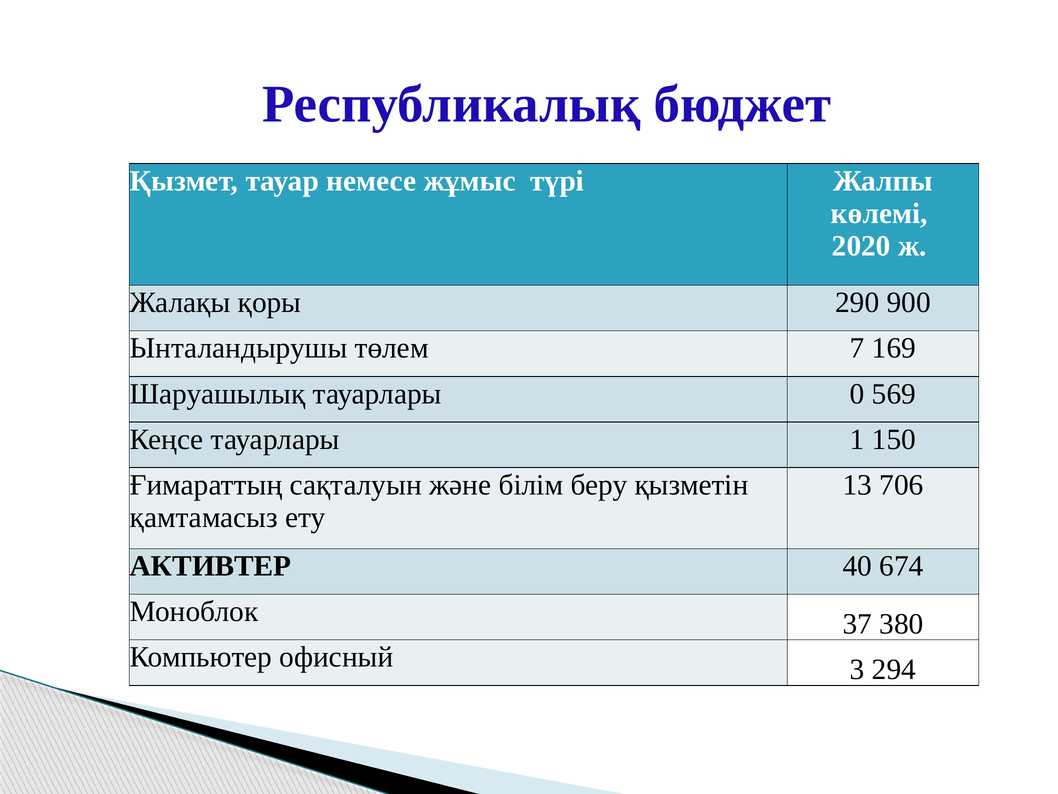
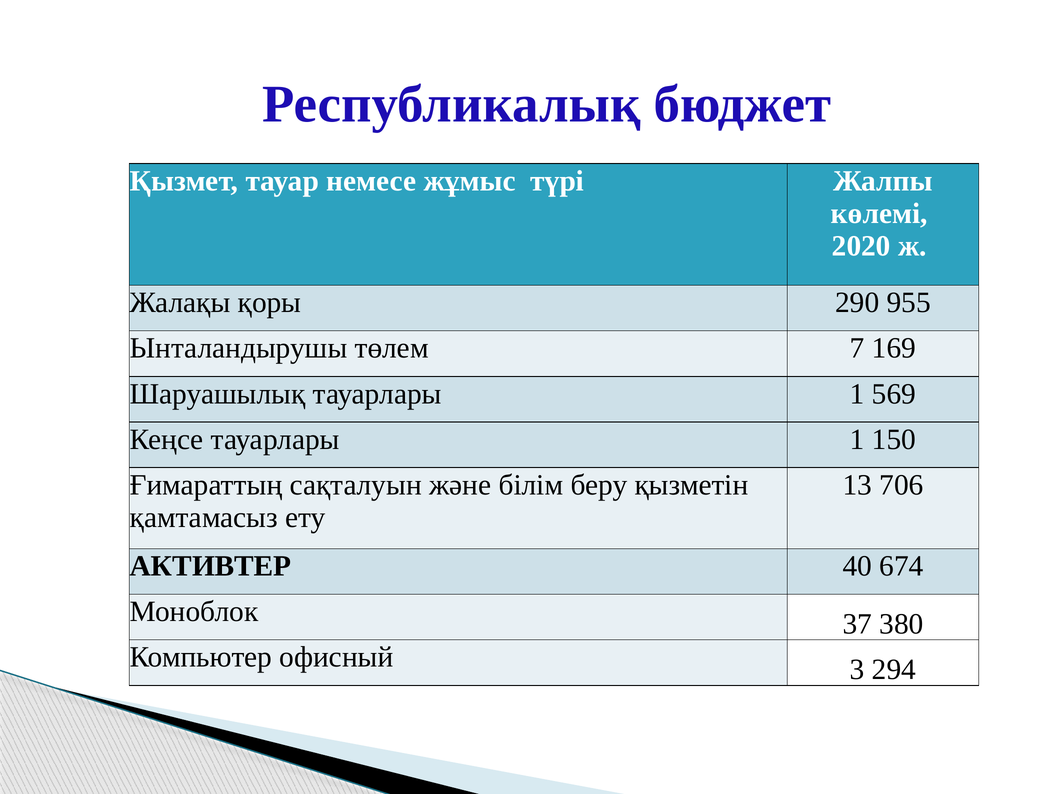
900: 900 -> 955 (909, 302)
Шаруашылық тауарлары 0: 0 -> 1 (857, 394)
